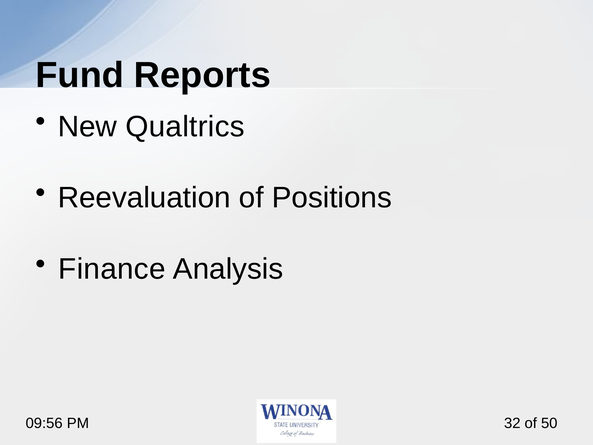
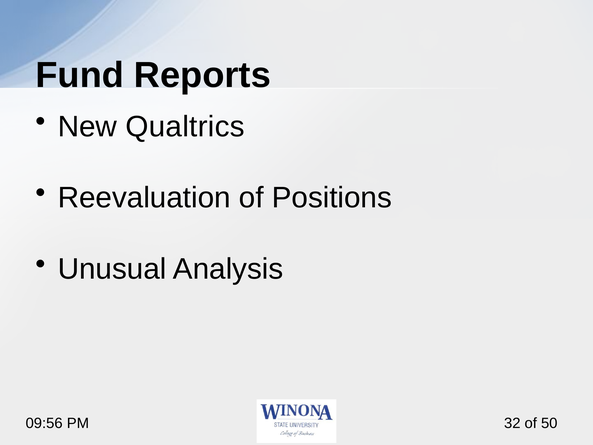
Finance: Finance -> Unusual (112, 269)
